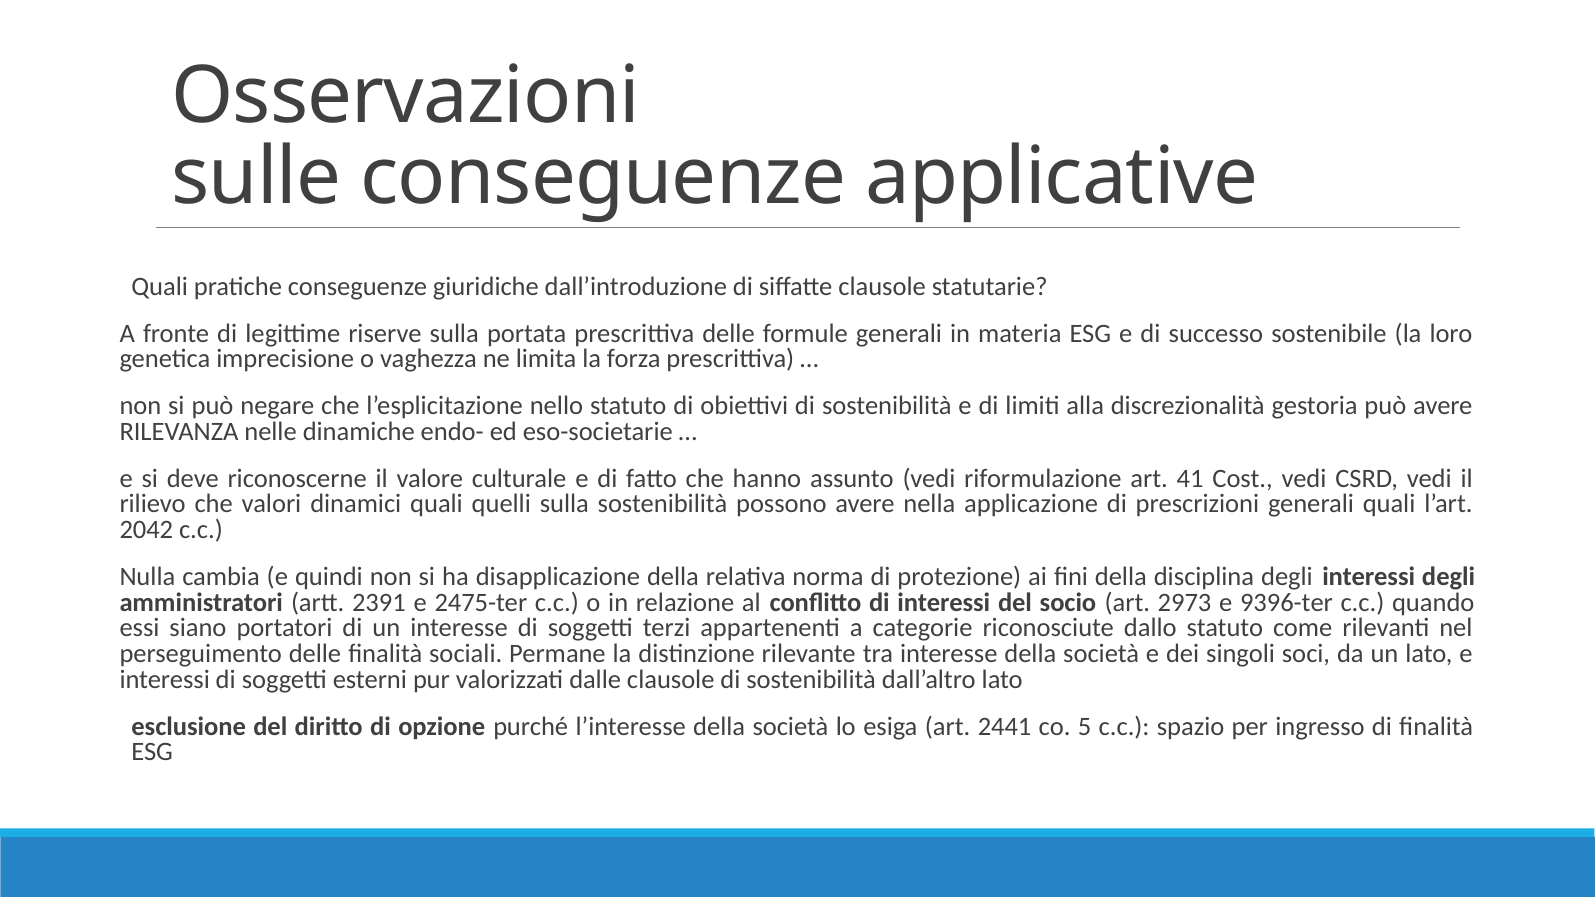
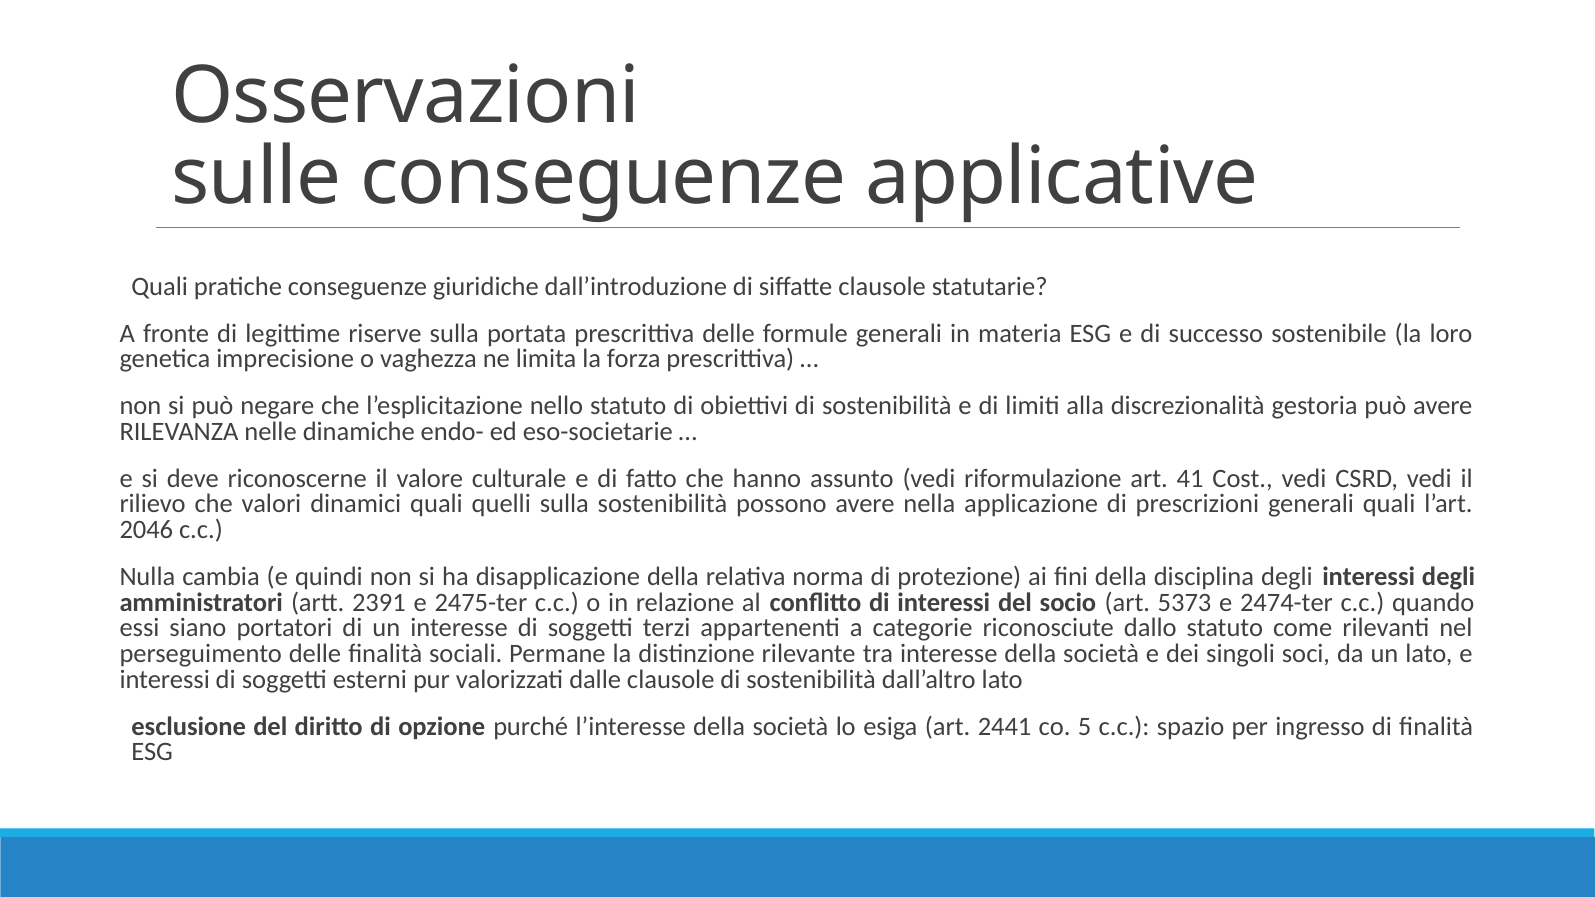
2042: 2042 -> 2046 (146, 530)
2973: 2973 -> 5373 (1185, 602)
9396-ter: 9396-ter -> 2474-ter (1287, 602)
